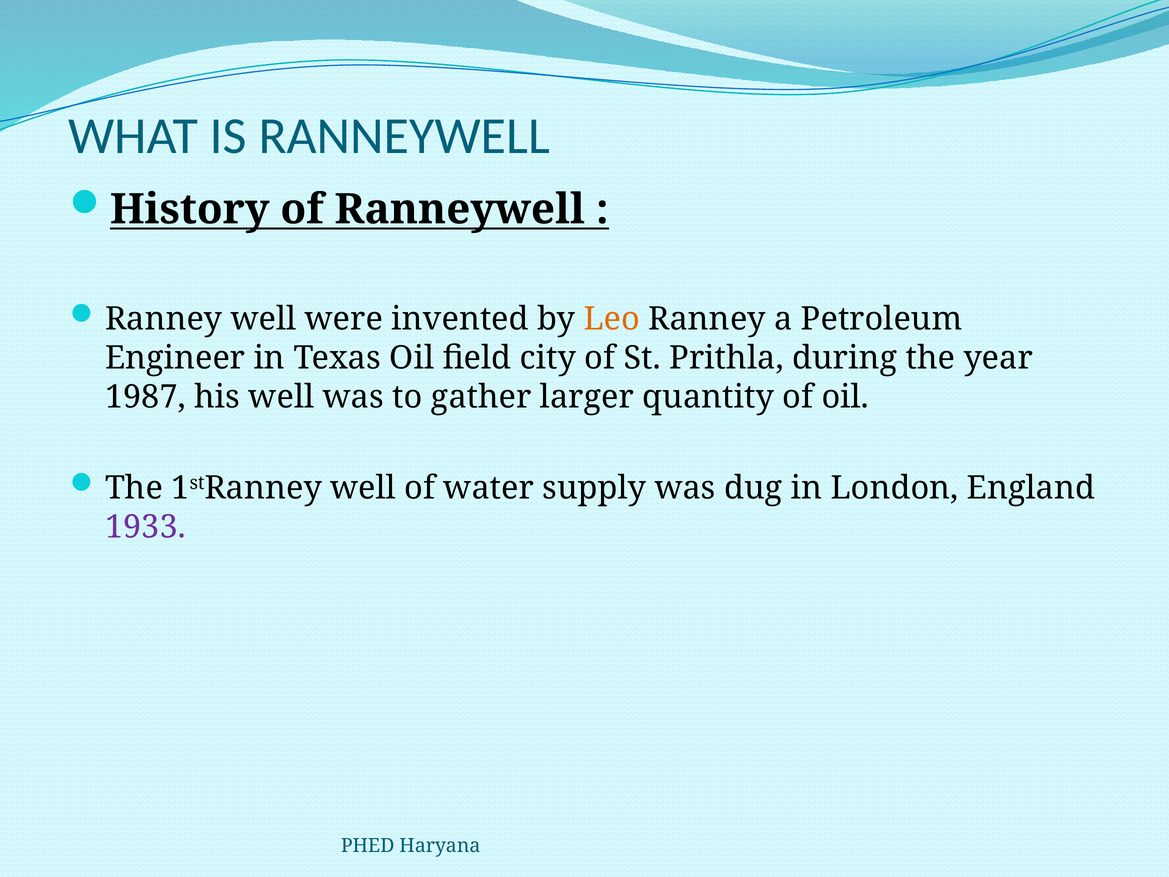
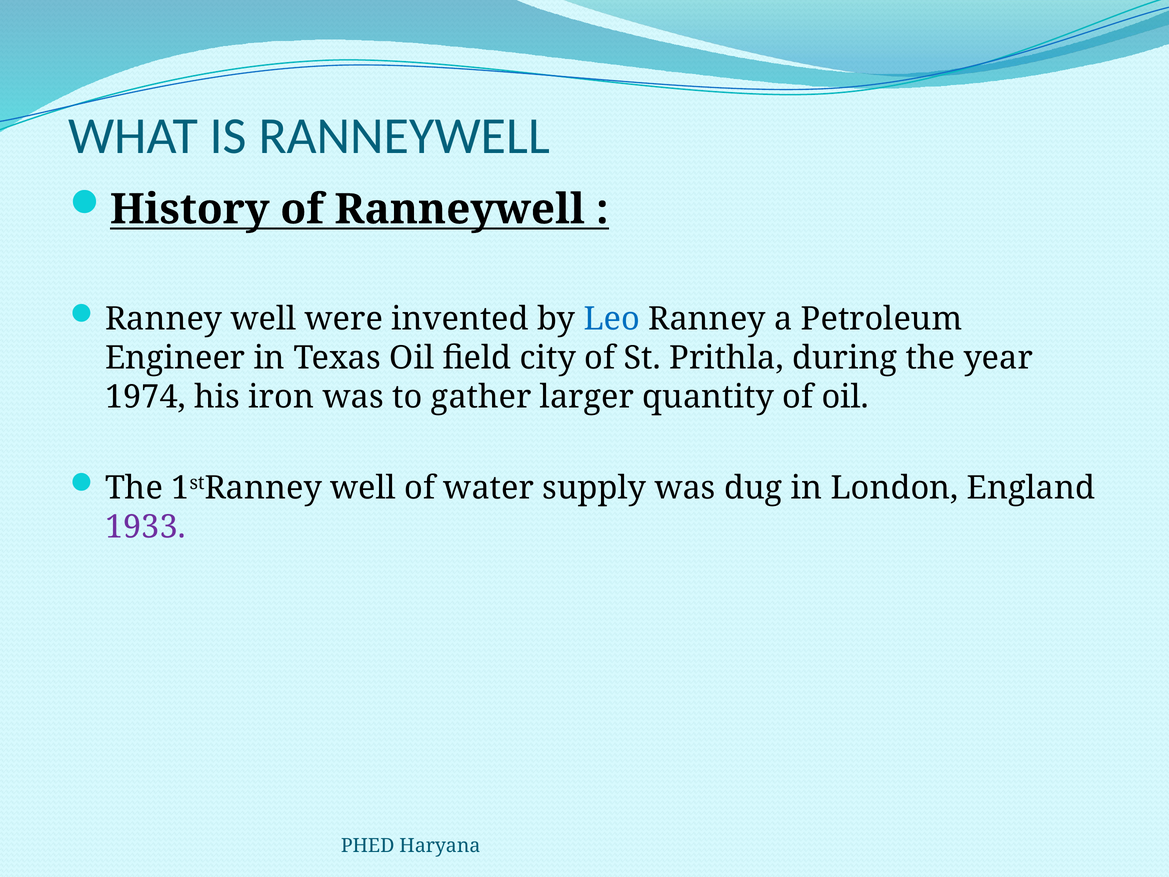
Leo colour: orange -> blue (612, 319)
1987: 1987 -> 1974 (145, 397)
his well: well -> iron (281, 397)
